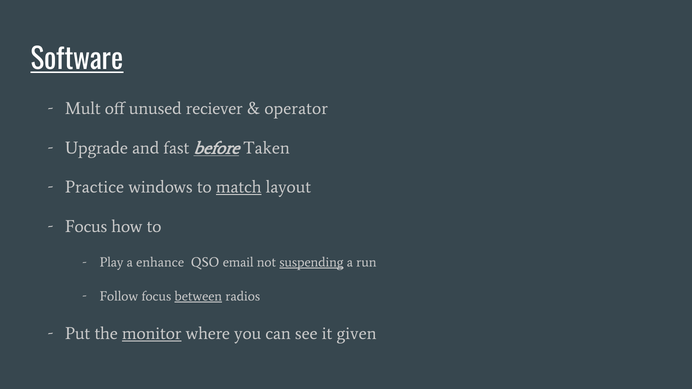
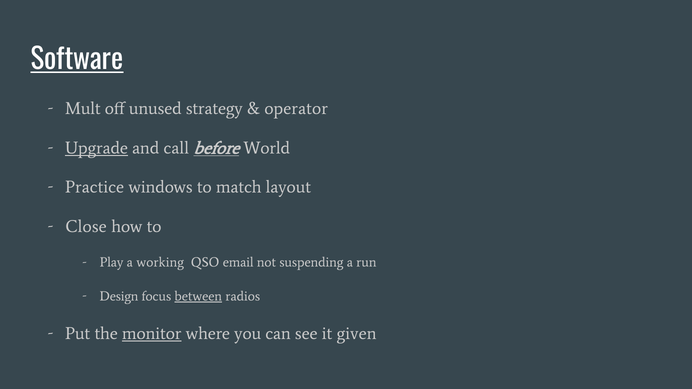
reciever: reciever -> strategy (214, 109)
Upgrade underline: none -> present (97, 148)
fast: fast -> call (176, 148)
Taken: Taken -> World (267, 148)
match underline: present -> none (239, 187)
Focus: Focus -> Close (86, 227)
enhance: enhance -> working (160, 262)
suspending underline: present -> none (311, 262)
Follow: Follow -> Design (119, 296)
